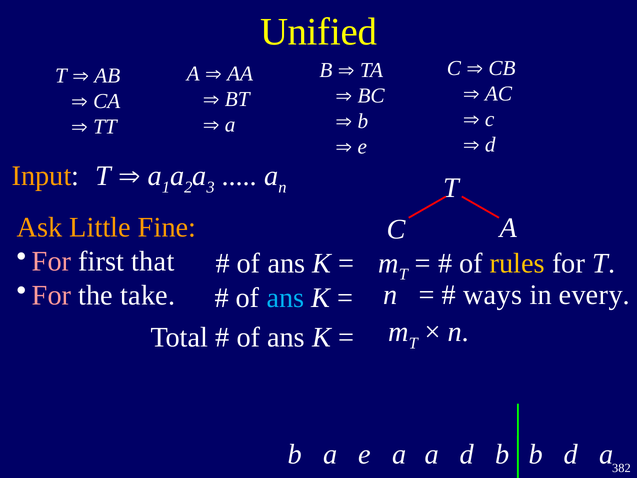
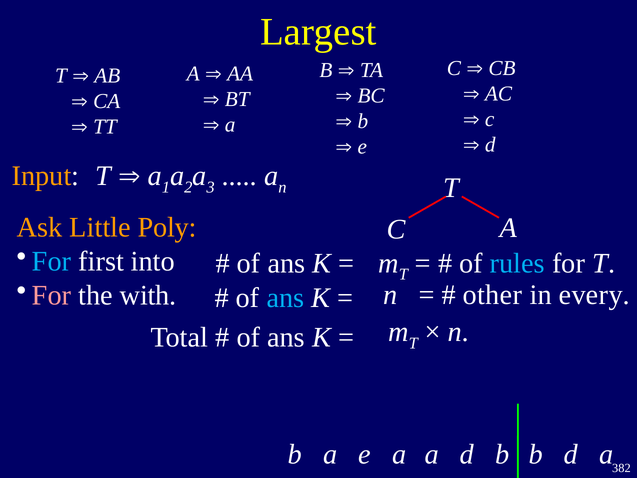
Unified: Unified -> Largest (318, 32)
Fine: Fine -> Poly (167, 227)
For colour: pink -> light blue (52, 261)
that: that -> into (153, 261)
rules colour: yellow -> light blue (517, 263)
take: take -> with (148, 295)
ways: ways -> other (493, 295)
